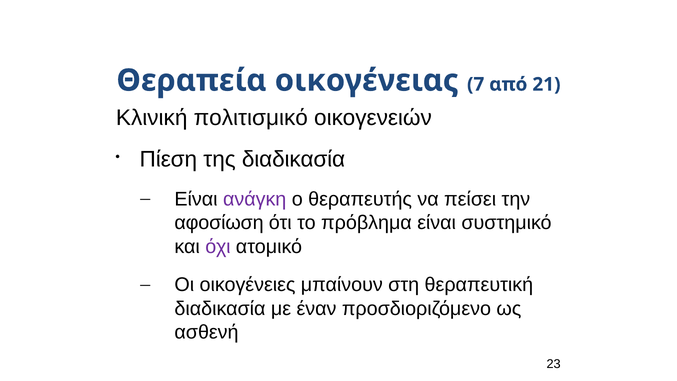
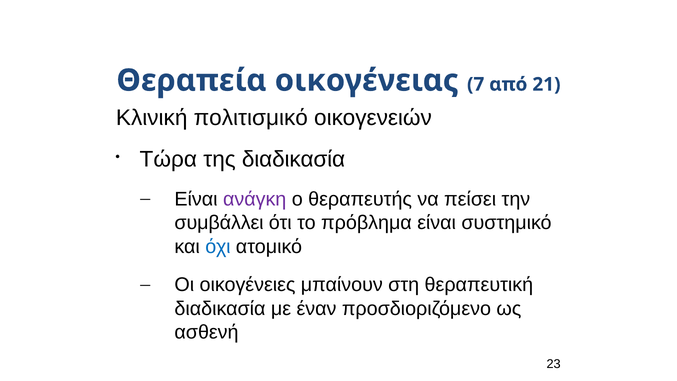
Πίεση: Πίεση -> Τώρα (168, 159)
αφοσίωση: αφοσίωση -> συμβάλλει (219, 223)
όχι colour: purple -> blue (218, 246)
